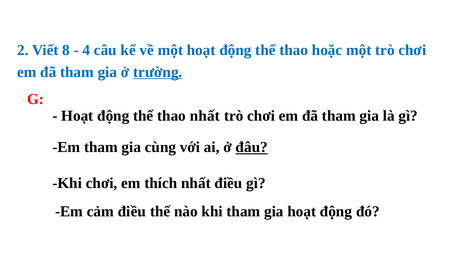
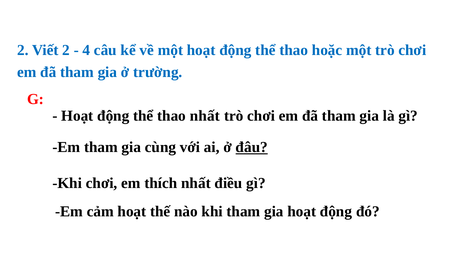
Viết 8: 8 -> 2 (66, 50)
trường underline: present -> none (158, 72)
cảm điều: điều -> hoạt (132, 211)
